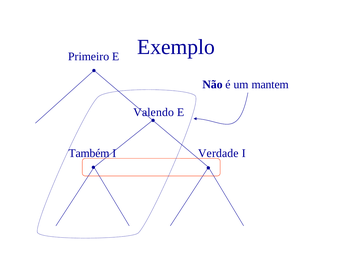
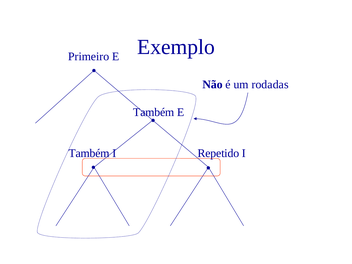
mantem: mantem -> rodadas (270, 85)
Valendo: Valendo -> Também (154, 112)
Verdade: Verdade -> Repetido (218, 153)
